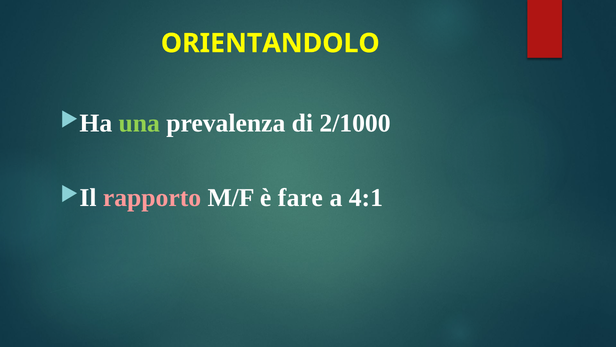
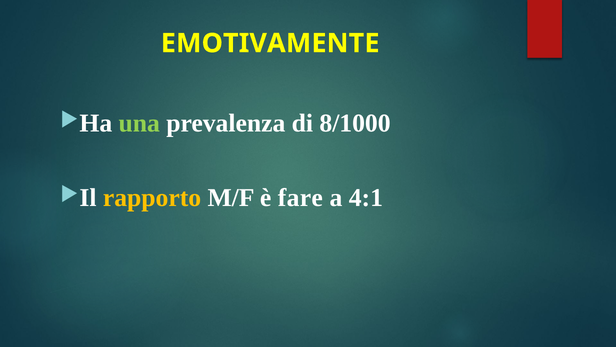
ORIENTANDOLO: ORIENTANDOLO -> EMOTIVAMENTE (270, 43)
2/1000: 2/1000 -> 8/1000 (355, 123)
rapporto colour: pink -> yellow (152, 198)
